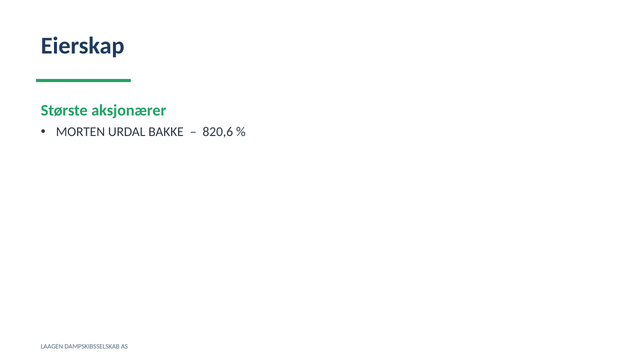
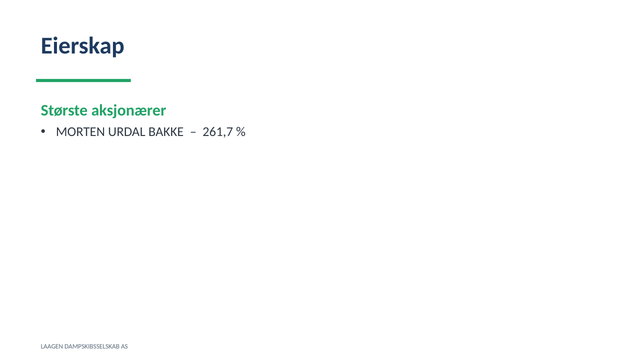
820,6: 820,6 -> 261,7 (218, 132)
